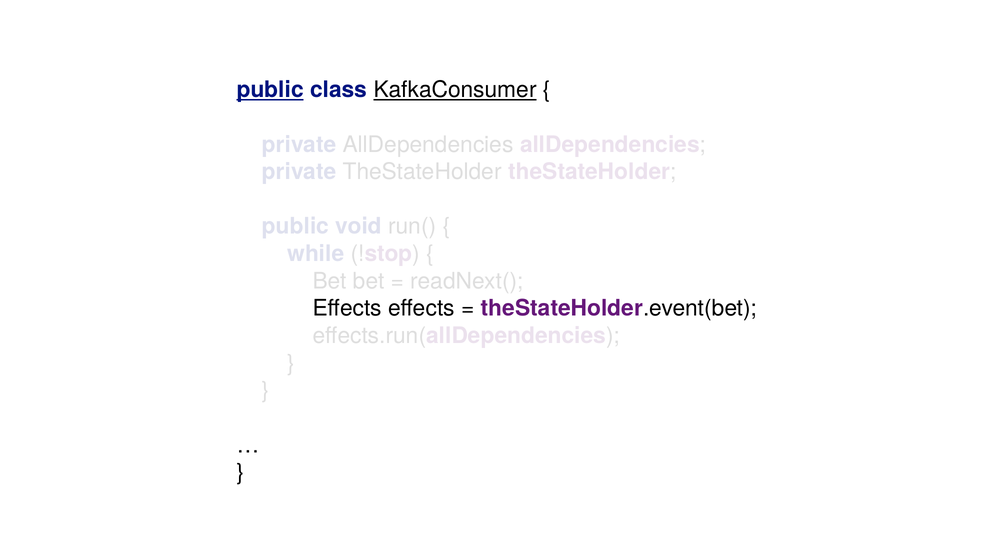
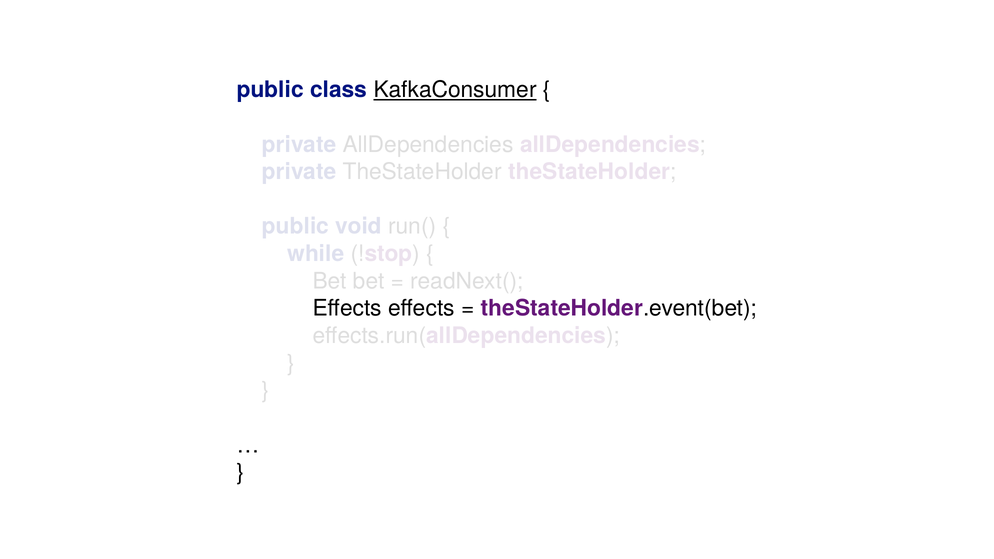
public underline: present -> none (270, 90)
